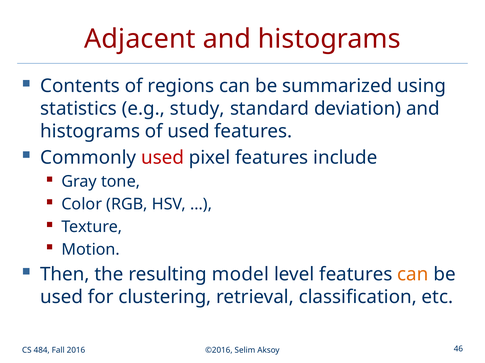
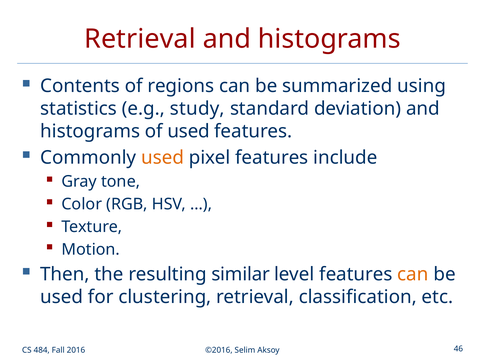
Adjacent: Adjacent -> Retrieval (140, 39)
used colour: red -> orange (163, 158)
model: model -> similar (241, 275)
